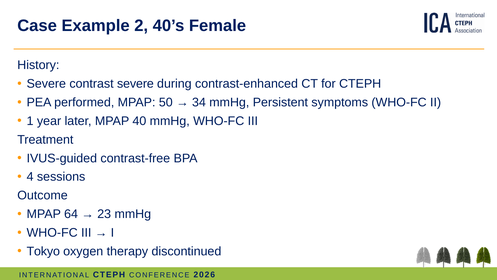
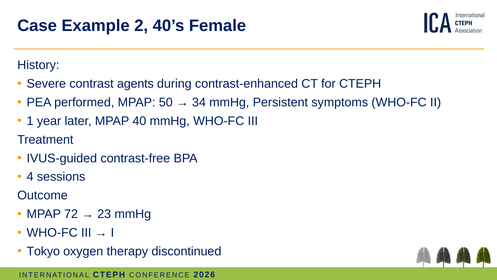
contrast severe: severe -> agents (135, 84)
64: 64 -> 72 (71, 214)
